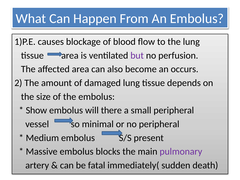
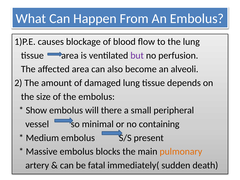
occurs: occurs -> alveoli (185, 69)
no peripheral: peripheral -> containing (159, 124)
pulmonary colour: purple -> orange (181, 152)
